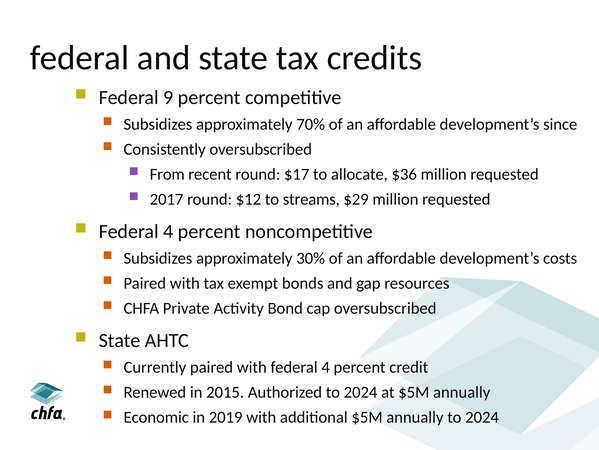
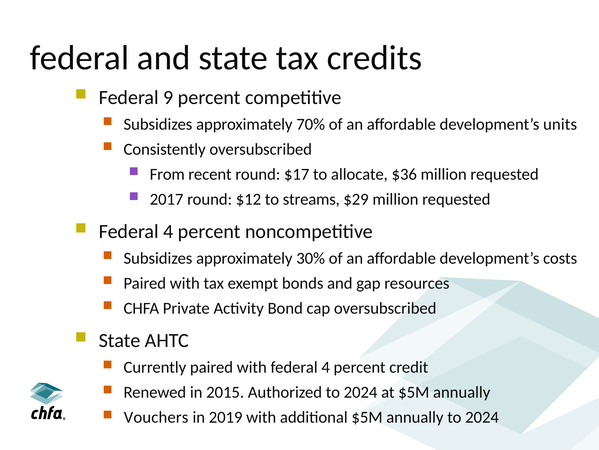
since: since -> units (560, 124)
Economic: Economic -> Vouchers (156, 417)
